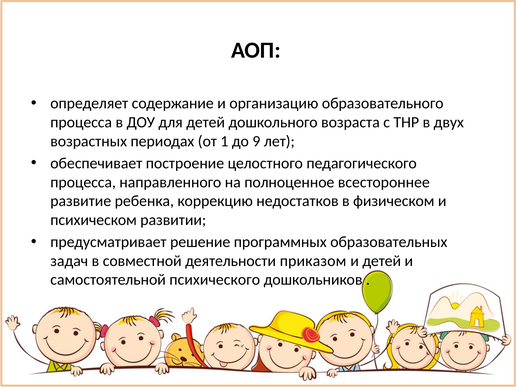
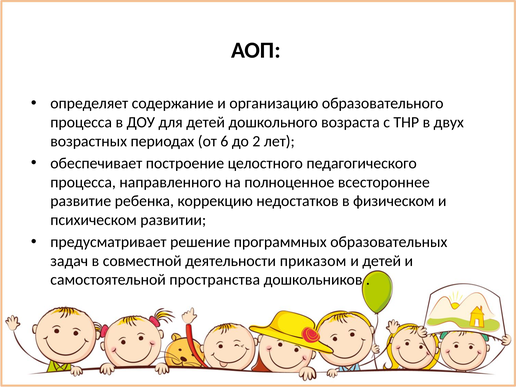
1: 1 -> 6 (224, 141)
9: 9 -> 2 (256, 141)
психического: психического -> пространства (215, 280)
